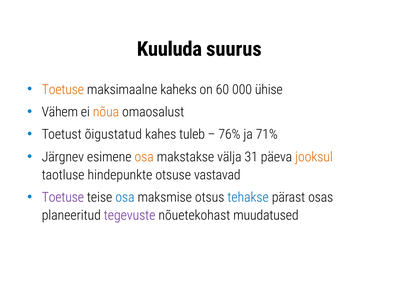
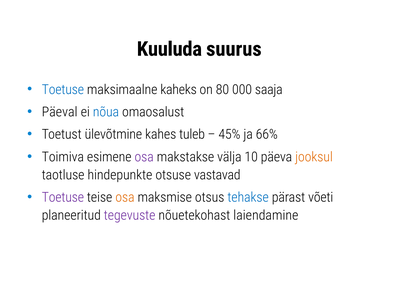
Toetuse colour: orange -> blue (63, 90)
60: 60 -> 80 (222, 90)
ühise: ühise -> saaja (269, 90)
Vähem: Vähem -> Päeval (60, 112)
nõua colour: orange -> blue (106, 112)
õigustatud: õigustatud -> ülevõtmine (113, 135)
76%: 76% -> 45% (229, 135)
71%: 71% -> 66% (267, 135)
Järgnev: Järgnev -> Toimiva (63, 157)
osa colour: orange -> purple (144, 157)
31: 31 -> 10 (251, 157)
osa colour: blue -> orange (125, 198)
osas: osas -> võeti (321, 198)
muudatused: muudatused -> laiendamine (266, 216)
